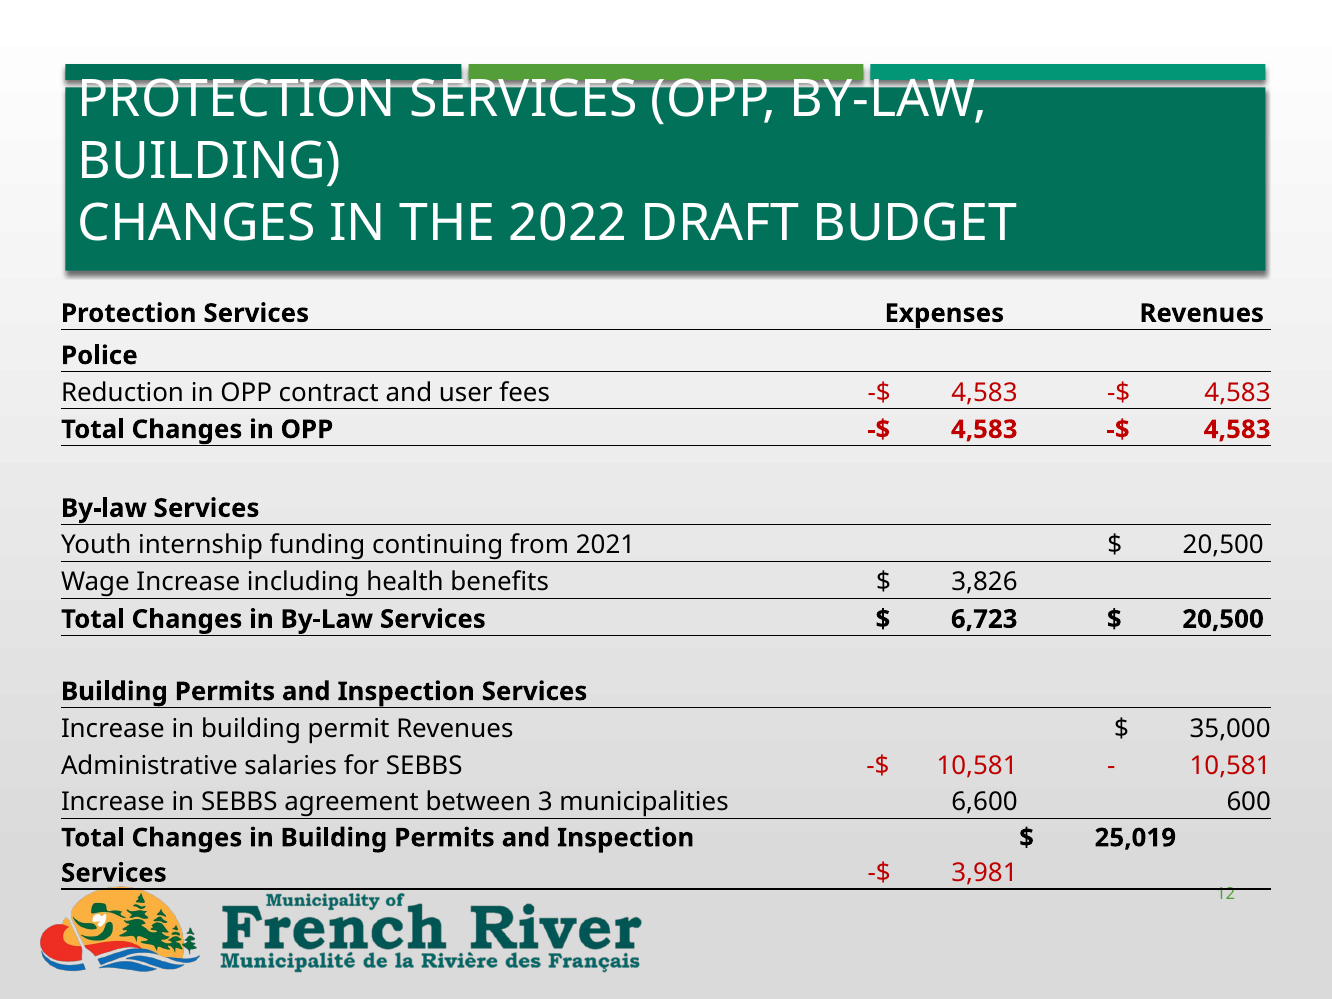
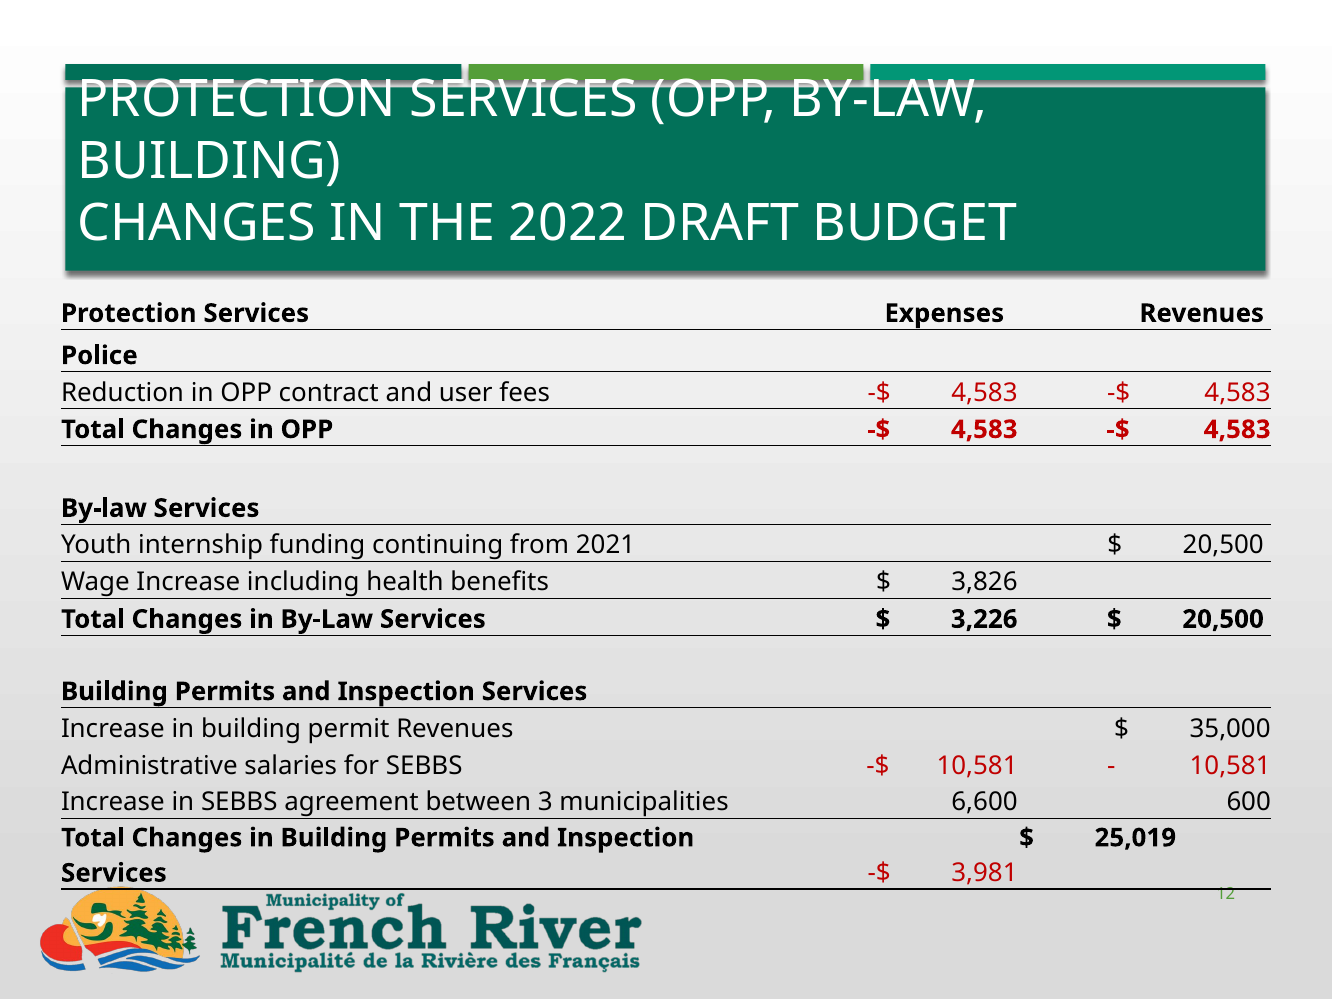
6,723: 6,723 -> 3,226 (984, 619)
